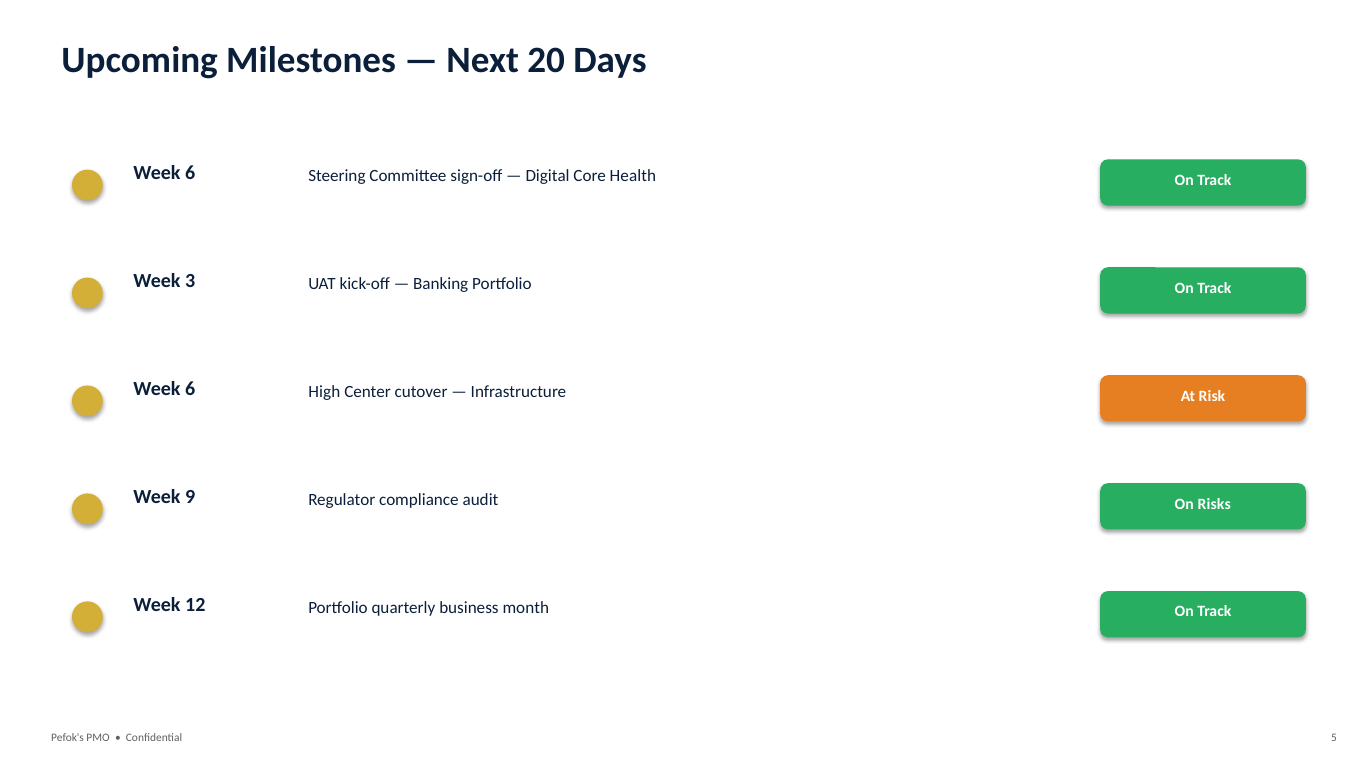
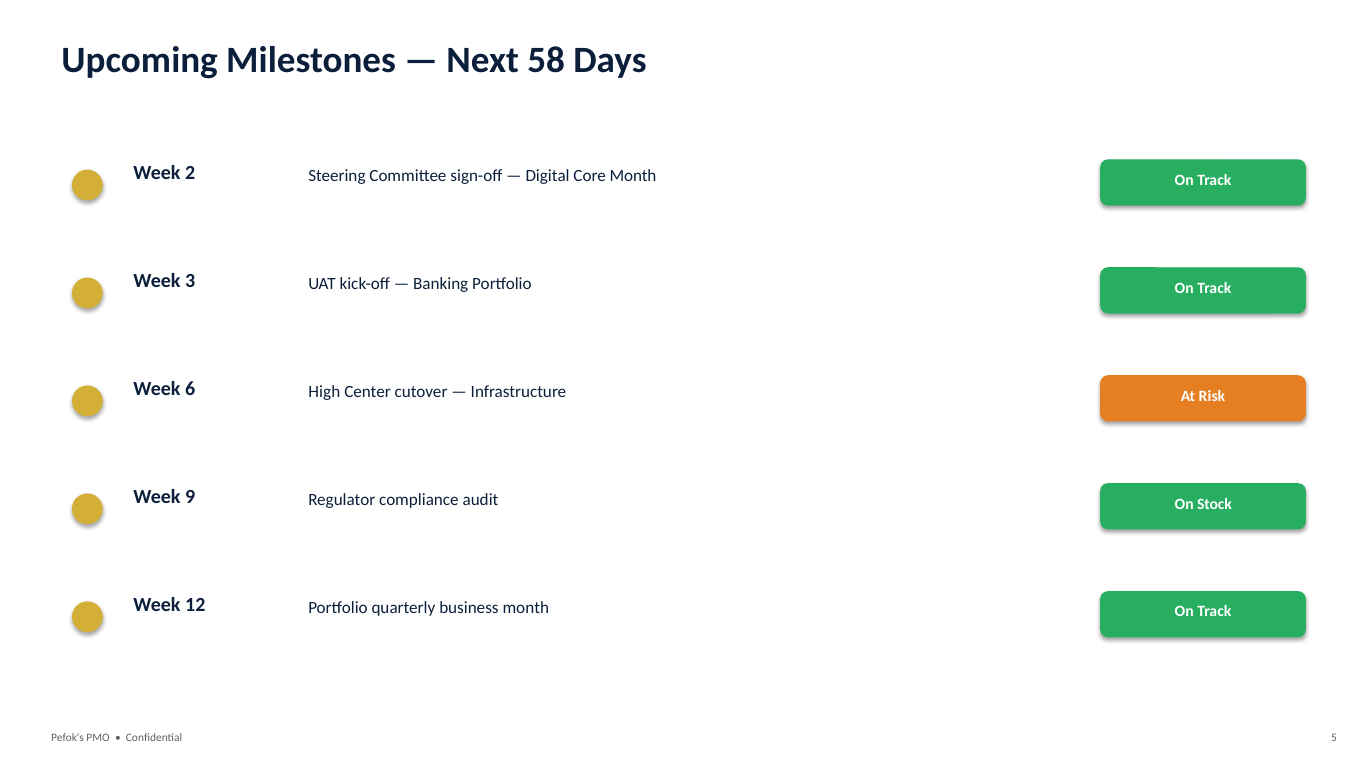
20: 20 -> 58 (546, 61)
6: 6 -> 2 (190, 173)
Core Health: Health -> Month (633, 176)
Risks: Risks -> Stock (1214, 504)
